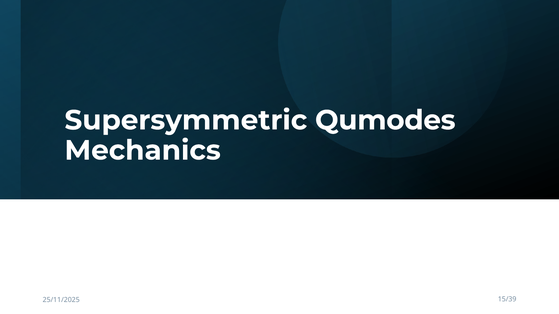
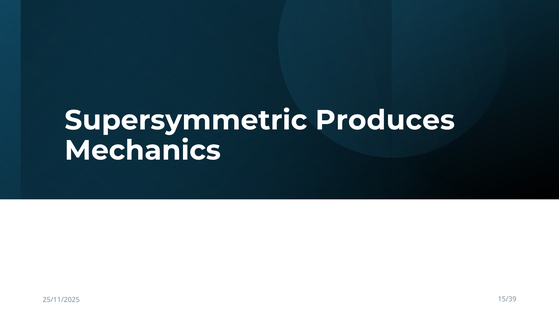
Qumodes: Qumodes -> Produces (385, 120)
